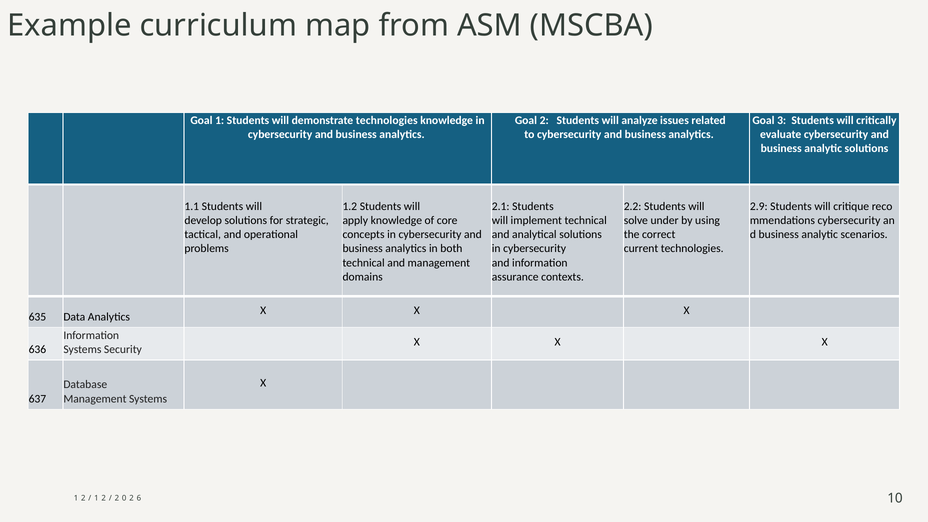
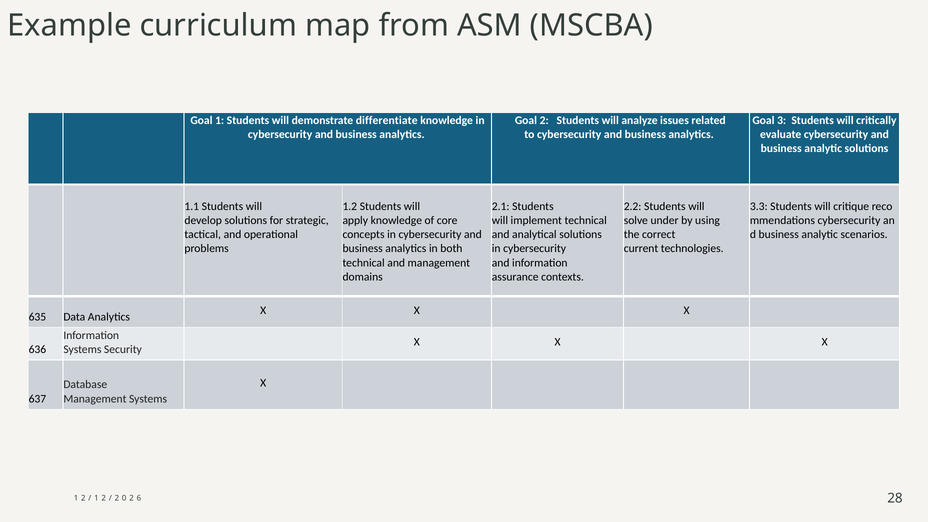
demonstrate technologies: technologies -> differentiate (387, 120)
2.9: 2.9 -> 3.3 (759, 206)
10: 10 -> 28 (895, 499)
